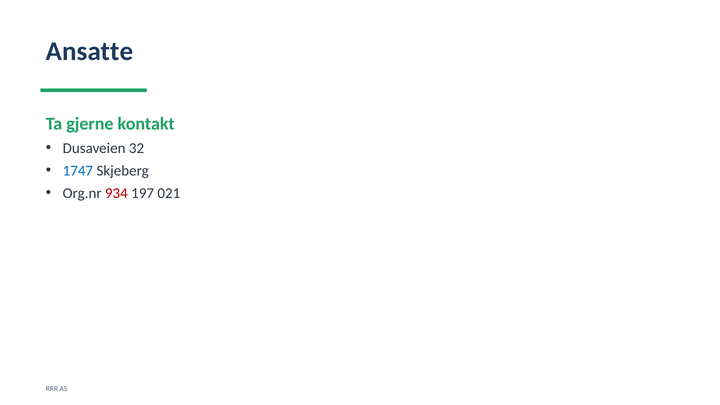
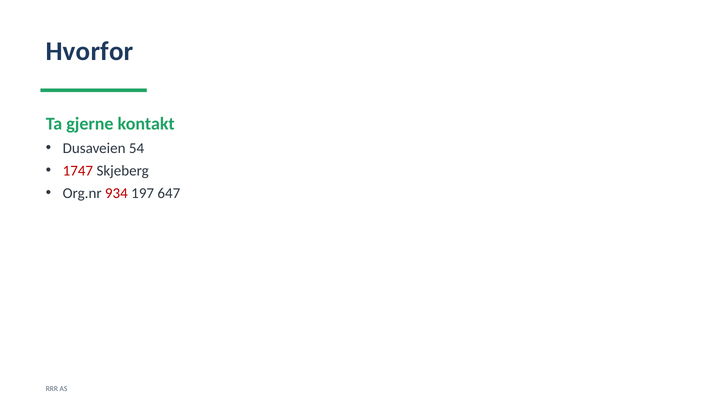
Ansatte: Ansatte -> Hvorfor (90, 51)
32: 32 -> 54 (137, 148)
1747 colour: blue -> red (78, 171)
021: 021 -> 647 (169, 193)
